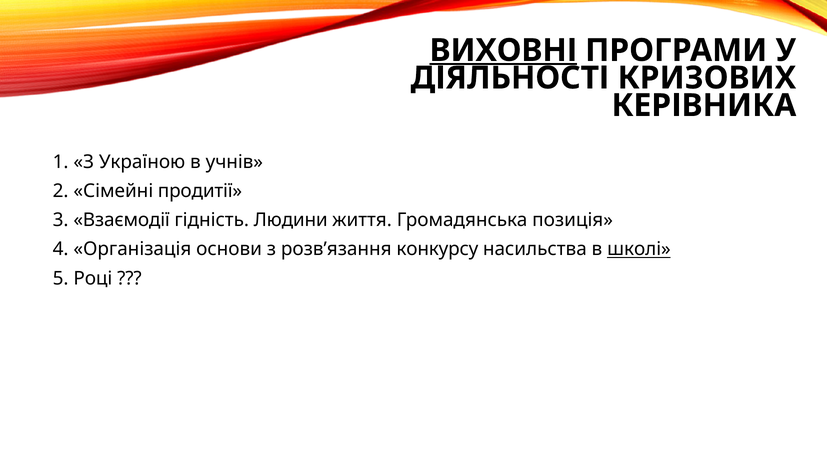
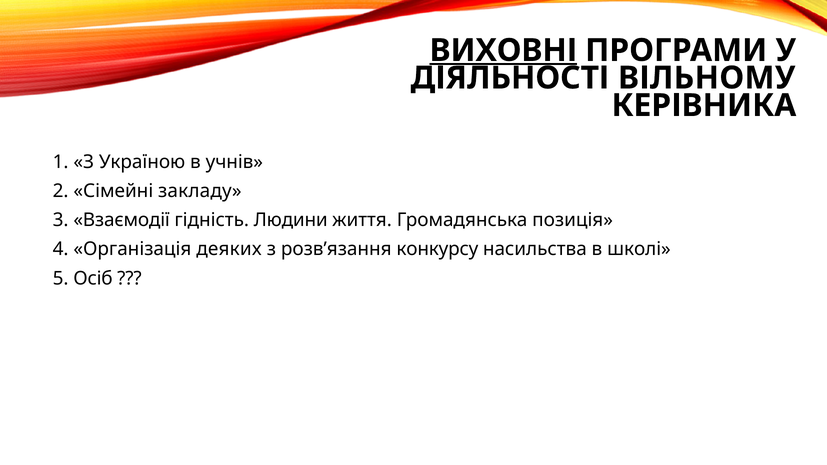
КРИЗОВИХ: КРИЗОВИХ -> ВІЛЬНОМУ (707, 78)
продитії: продитії -> закладу (200, 191)
основи: основи -> деяких (229, 249)
школі underline: present -> none (639, 249)
Році: Році -> Осіб (93, 278)
